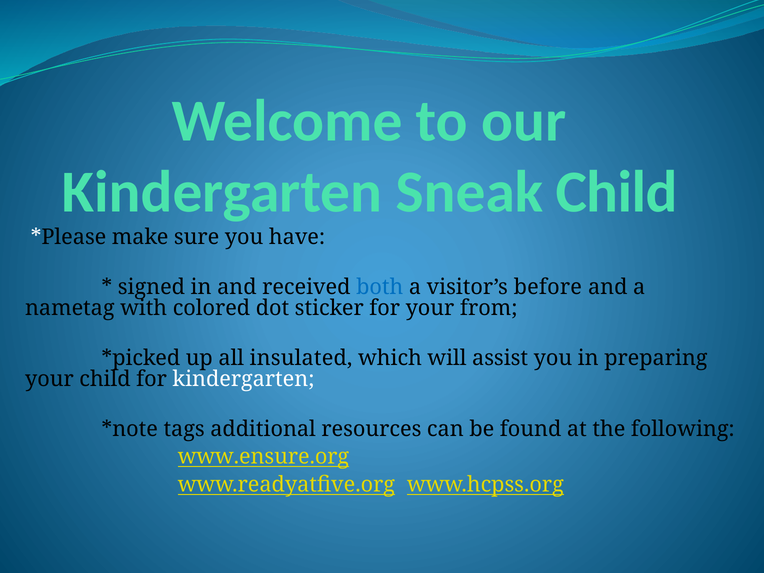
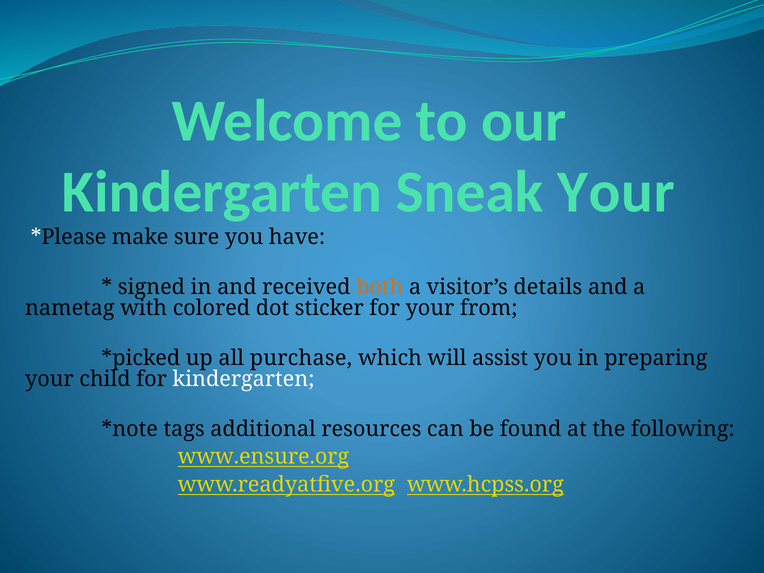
Sneak Child: Child -> Your (616, 192)
both colour: blue -> orange (380, 287)
before: before -> details (548, 287)
insulated: insulated -> purchase (301, 358)
